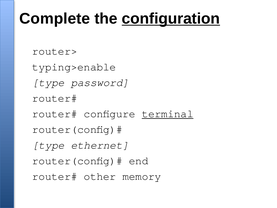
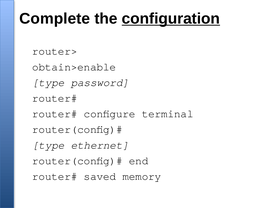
typing>enable: typing>enable -> obtain>enable (74, 67)
terminal underline: present -> none (168, 114)
other: other -> saved (100, 176)
